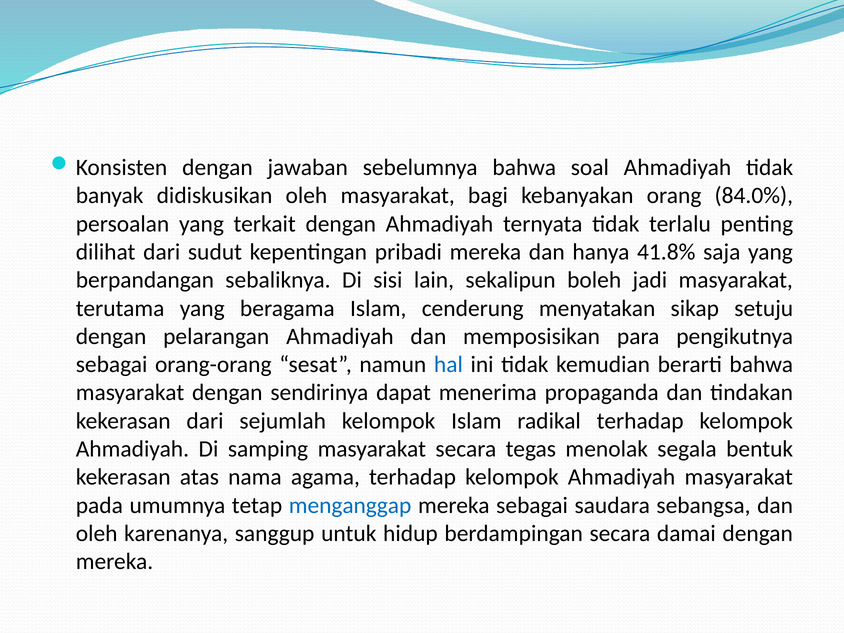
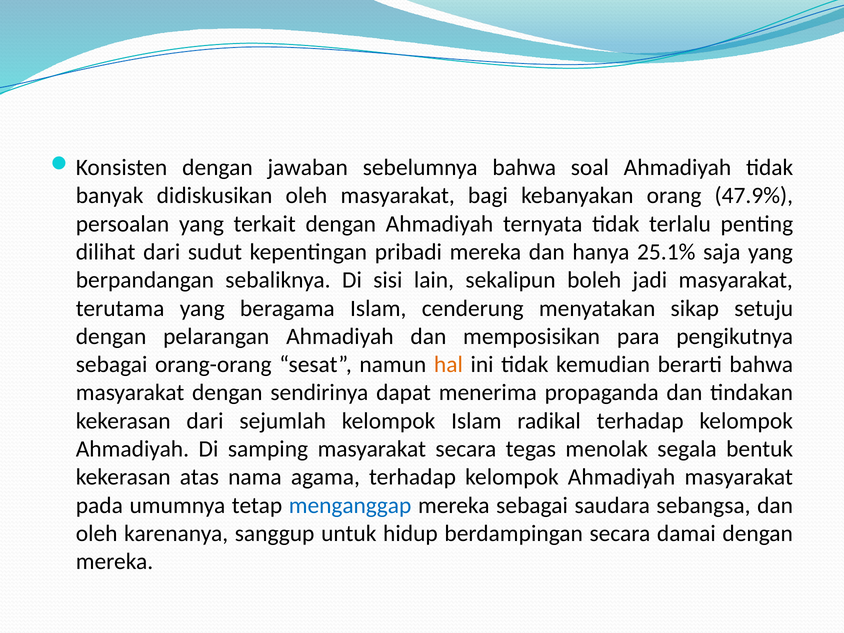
84.0%: 84.0% -> 47.9% (754, 196)
41.8%: 41.8% -> 25.1% (666, 252)
hal colour: blue -> orange (448, 365)
